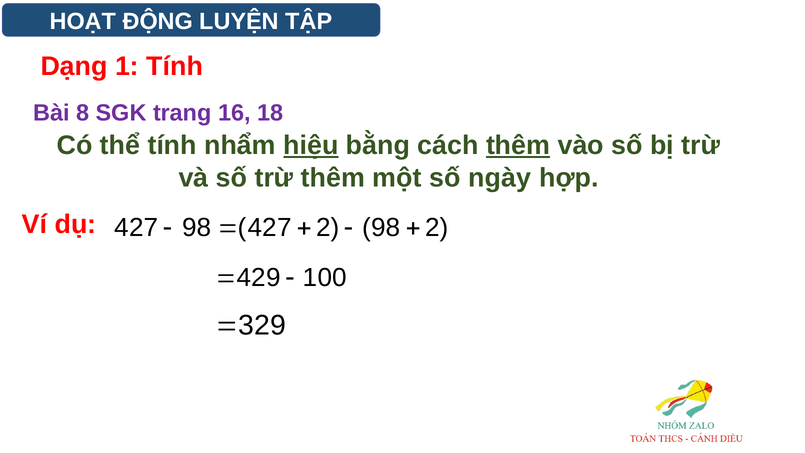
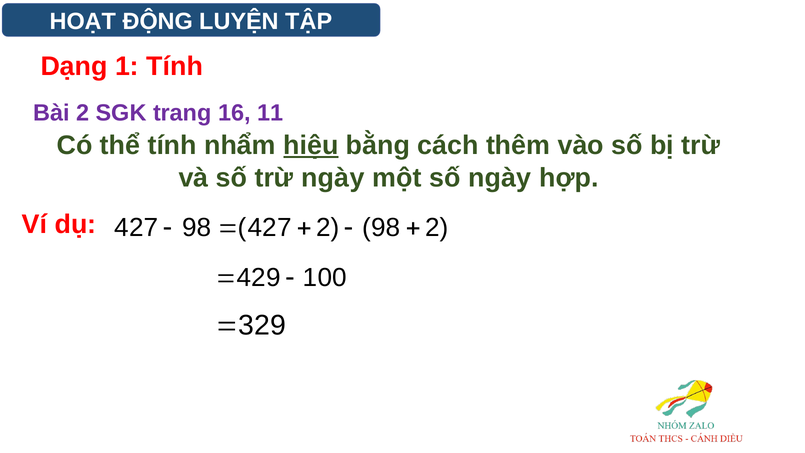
Bài 8: 8 -> 2 (83, 113)
18: 18 -> 11 (270, 113)
thêm underline: present -> none (518, 145)
trừ thêm: thêm -> ngày (333, 178)
